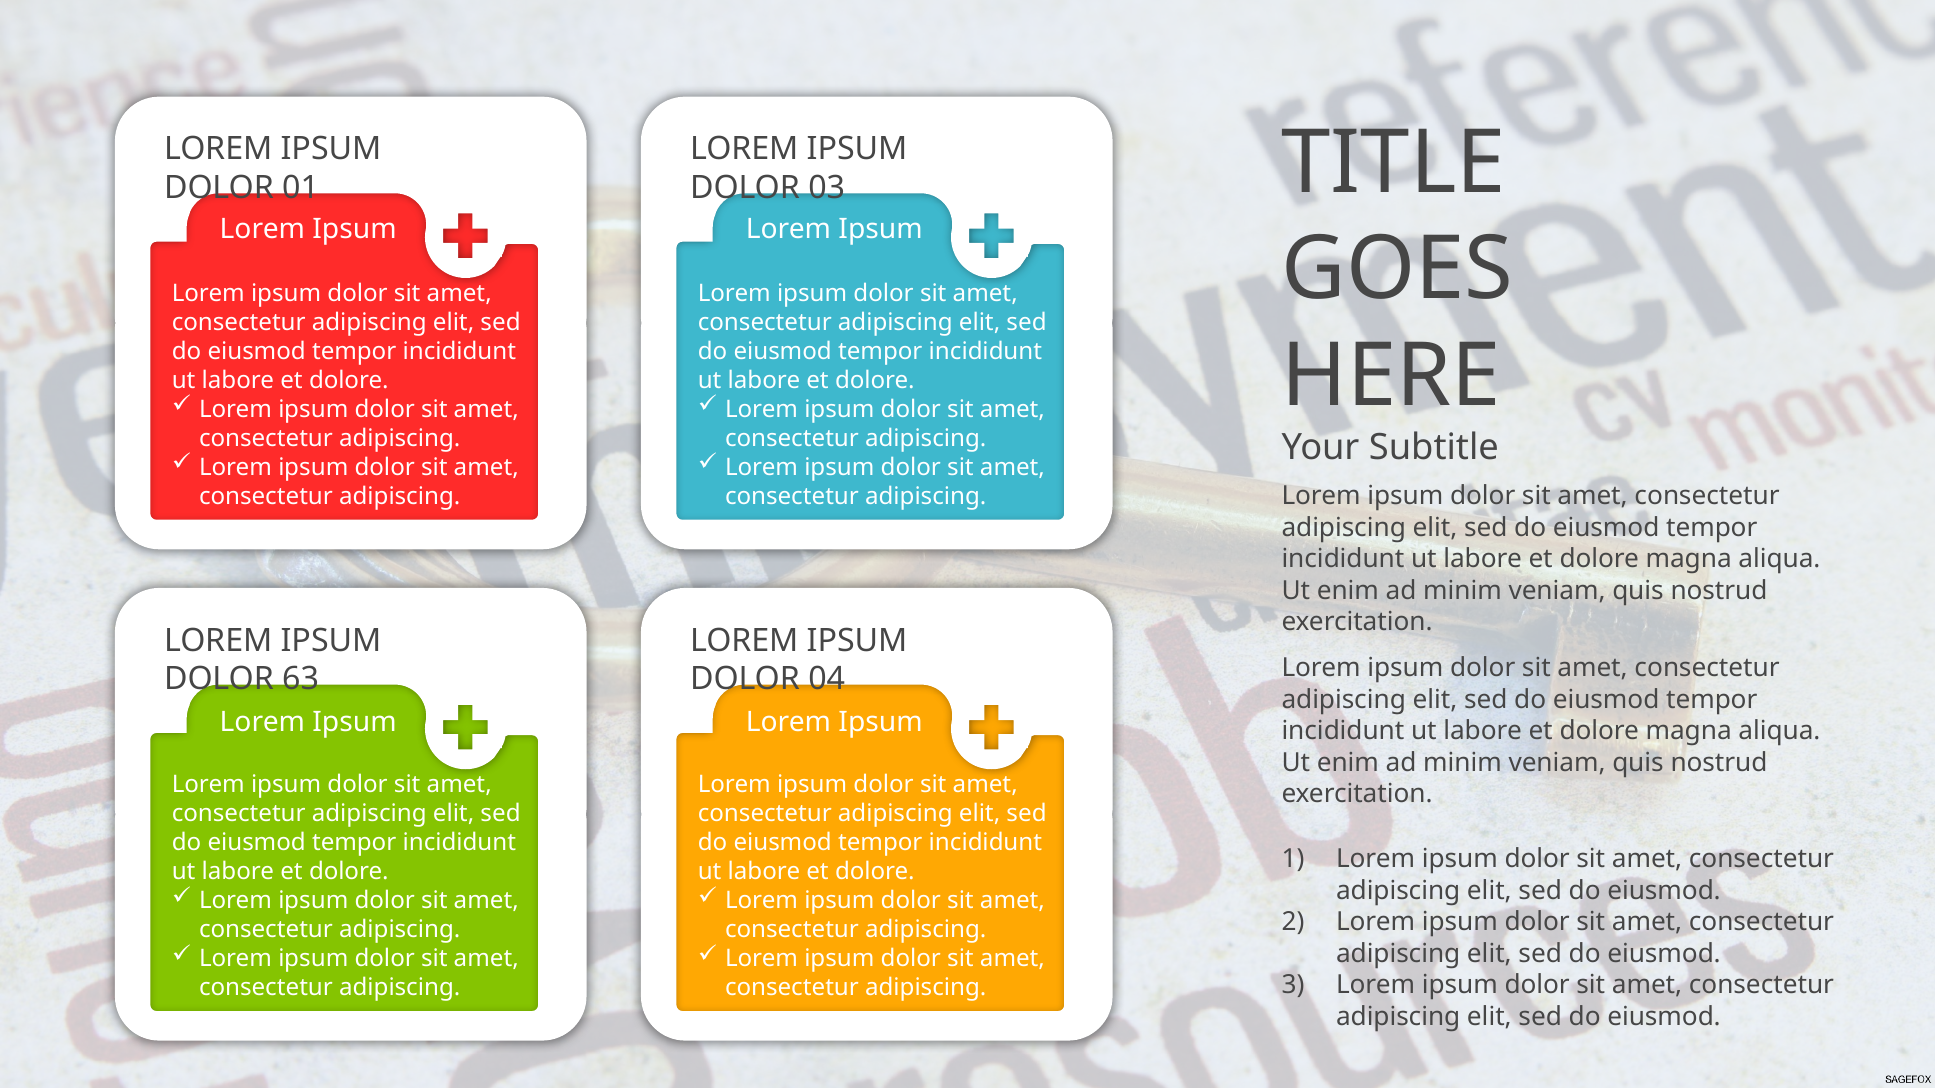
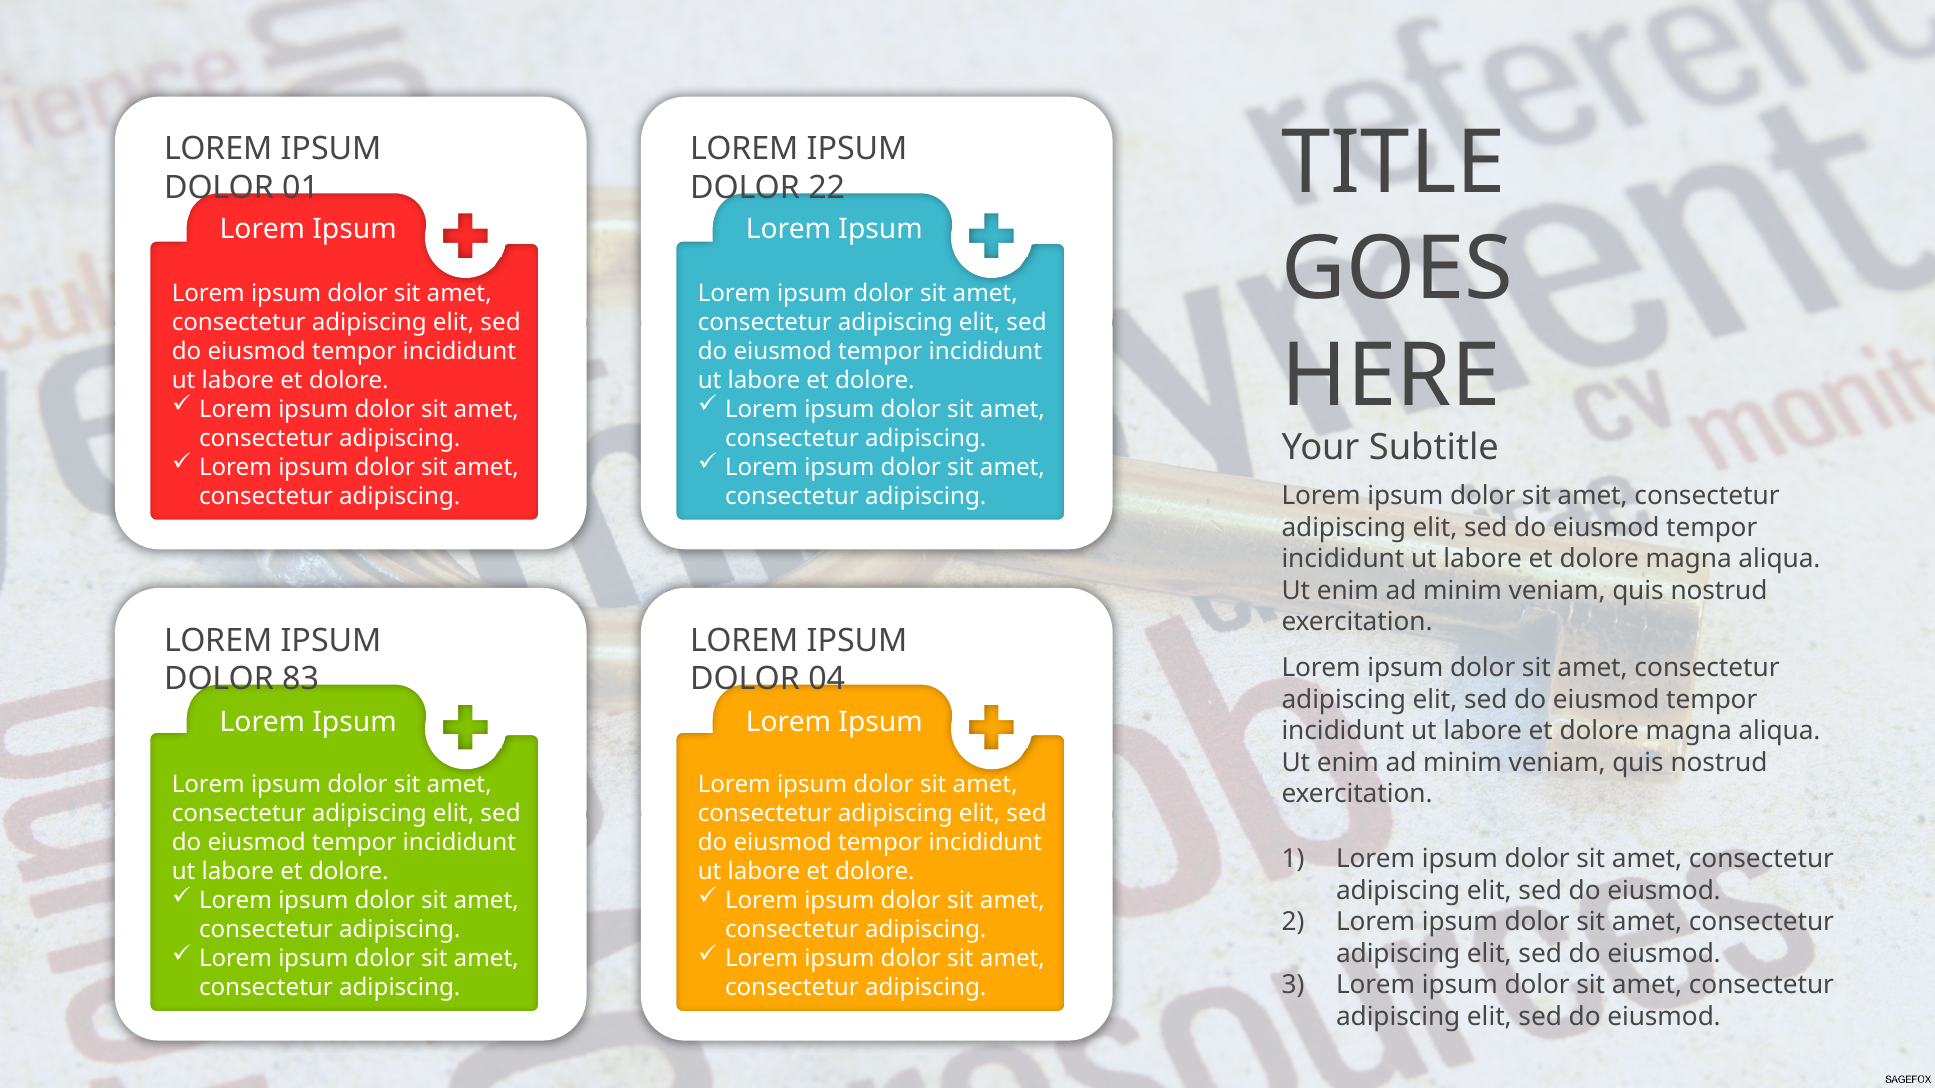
03: 03 -> 22 (827, 188)
63: 63 -> 83 (301, 680)
